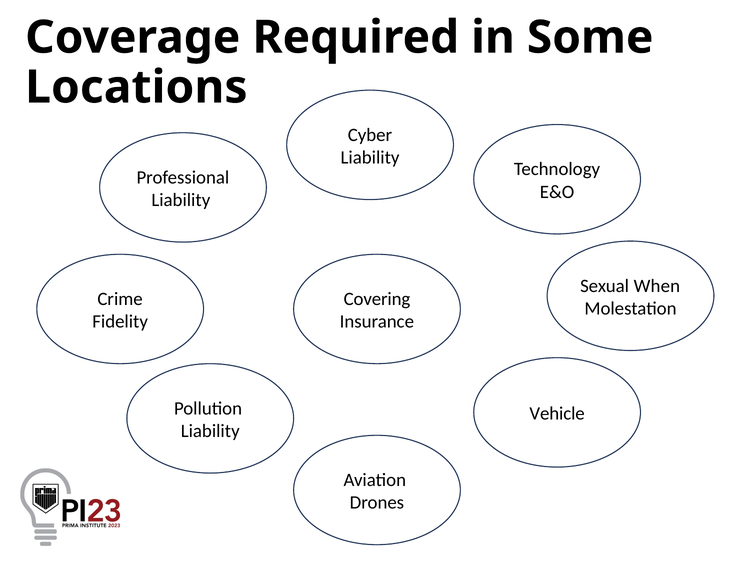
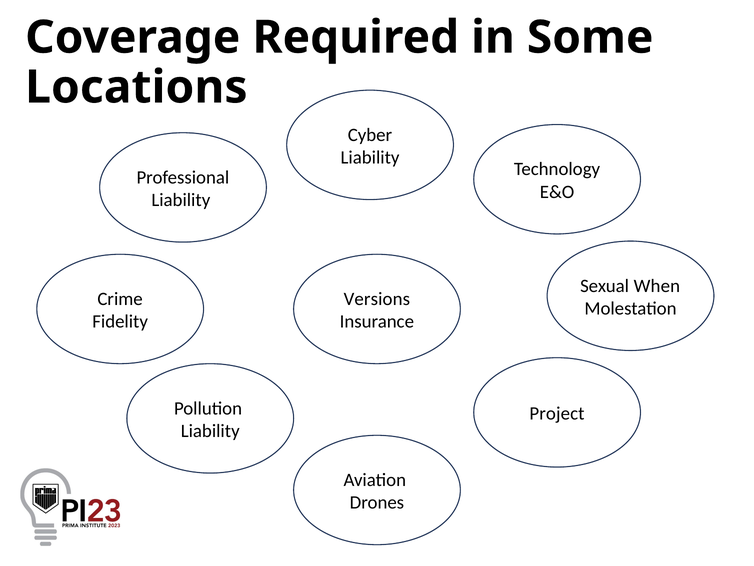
Covering: Covering -> Versions (377, 299)
Vehicle: Vehicle -> Project (557, 413)
